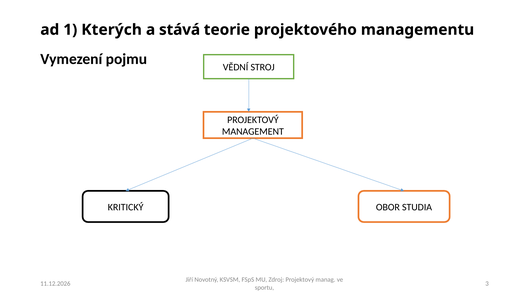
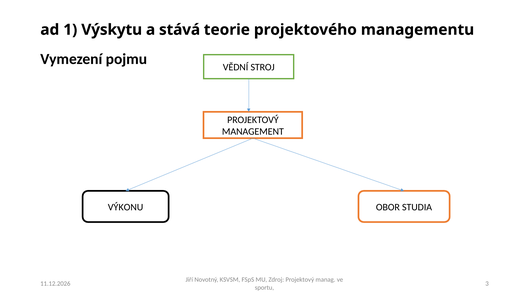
Kterých: Kterých -> Výskytu (112, 30)
KRITICKÝ: KRITICKÝ -> VÝKONU (126, 208)
